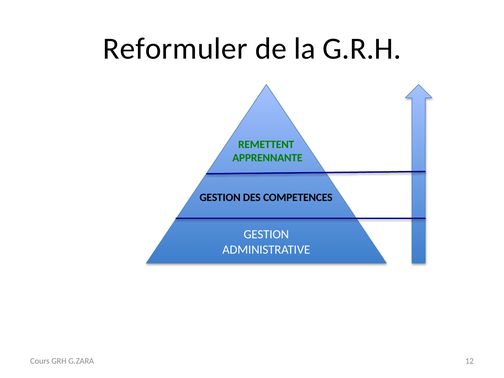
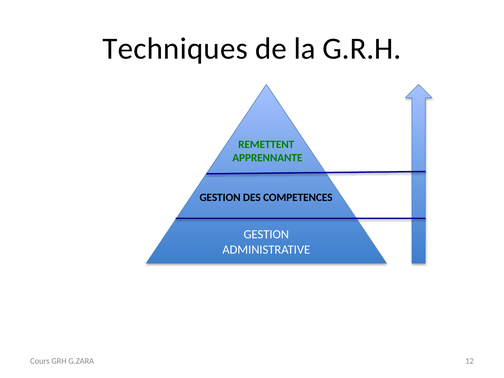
Reformuler: Reformuler -> Techniques (175, 49)
